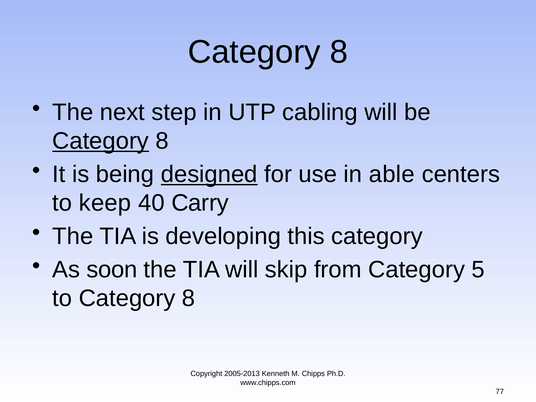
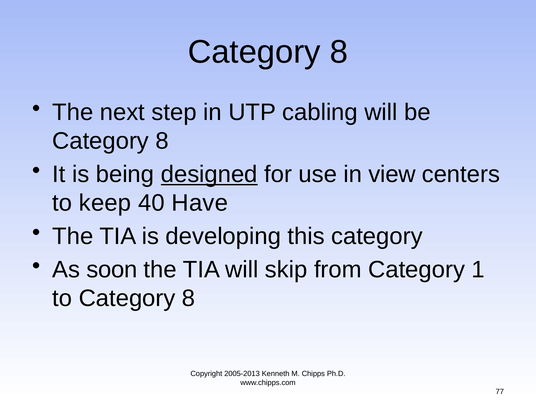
Category underline: present -> none (101, 141)
able: able -> view (392, 174)
Carry: Carry -> Have (200, 203)
5: 5 -> 1 (478, 270)
